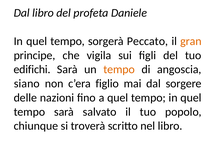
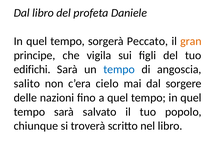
tempo colour: orange -> blue (119, 69)
siano: siano -> salito (27, 84)
figlio: figlio -> cielo (107, 84)
